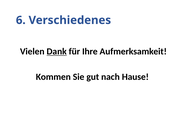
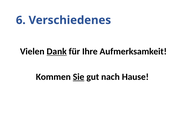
Sie underline: none -> present (79, 77)
